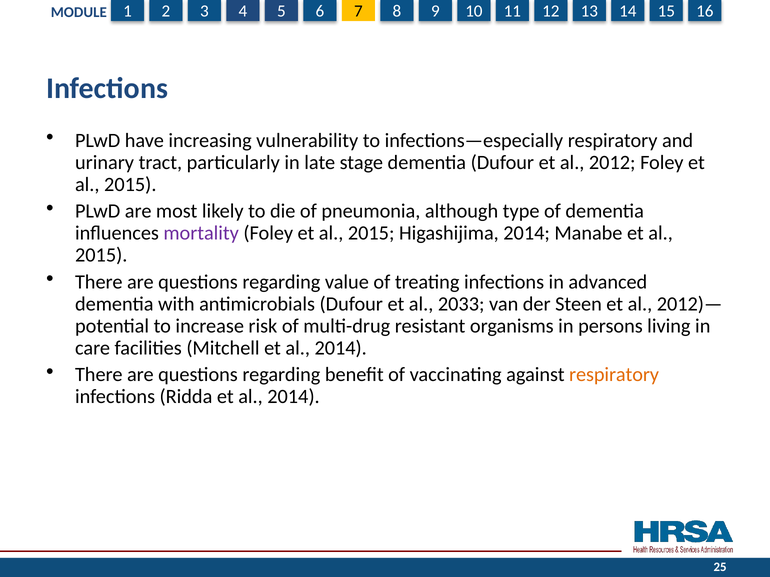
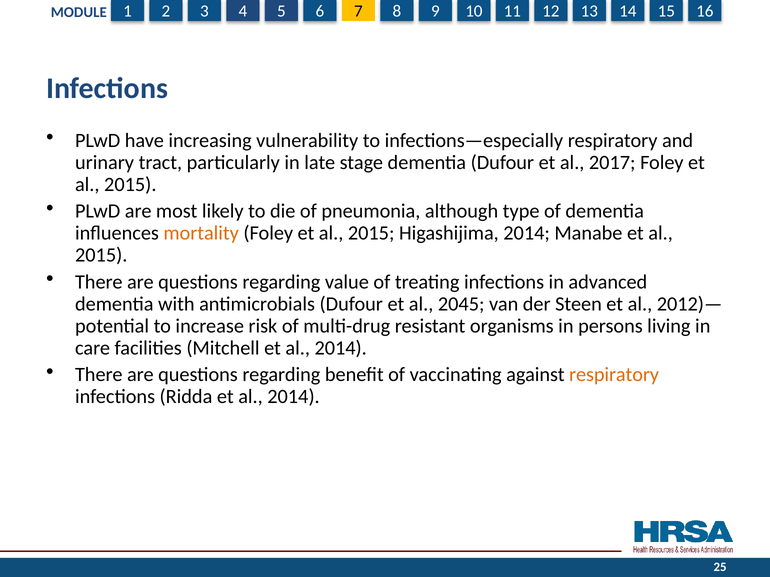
2012: 2012 -> 2017 (612, 163)
mortality colour: purple -> orange (201, 233)
2033: 2033 -> 2045 (461, 304)
